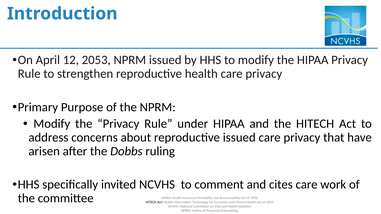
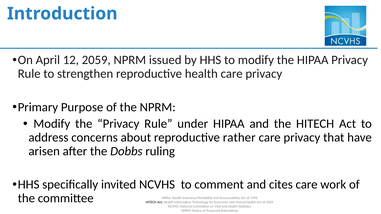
2053: 2053 -> 2059 (96, 60)
reproductive issued: issued -> rather (239, 138)
